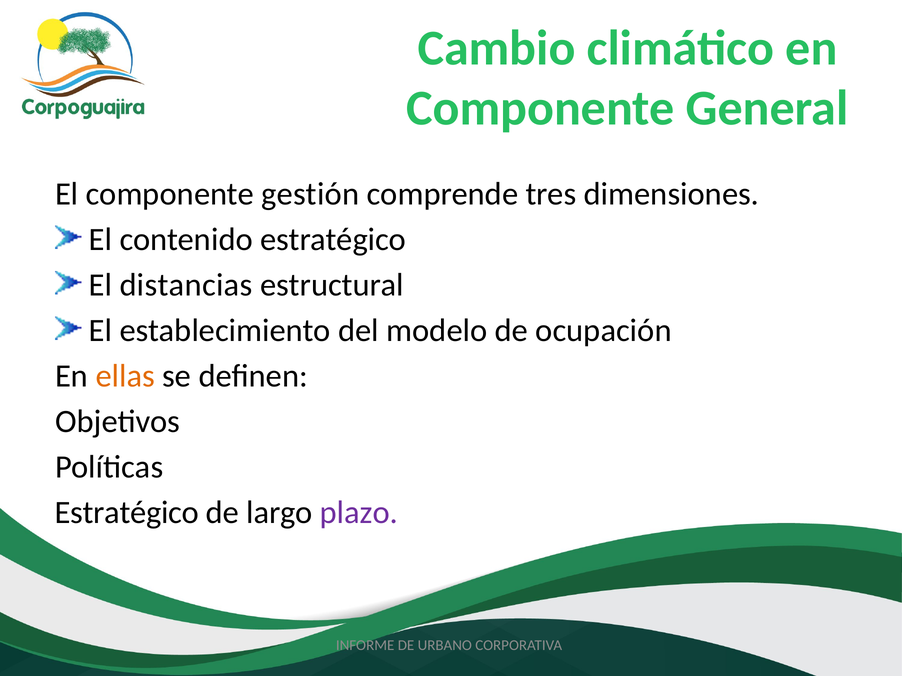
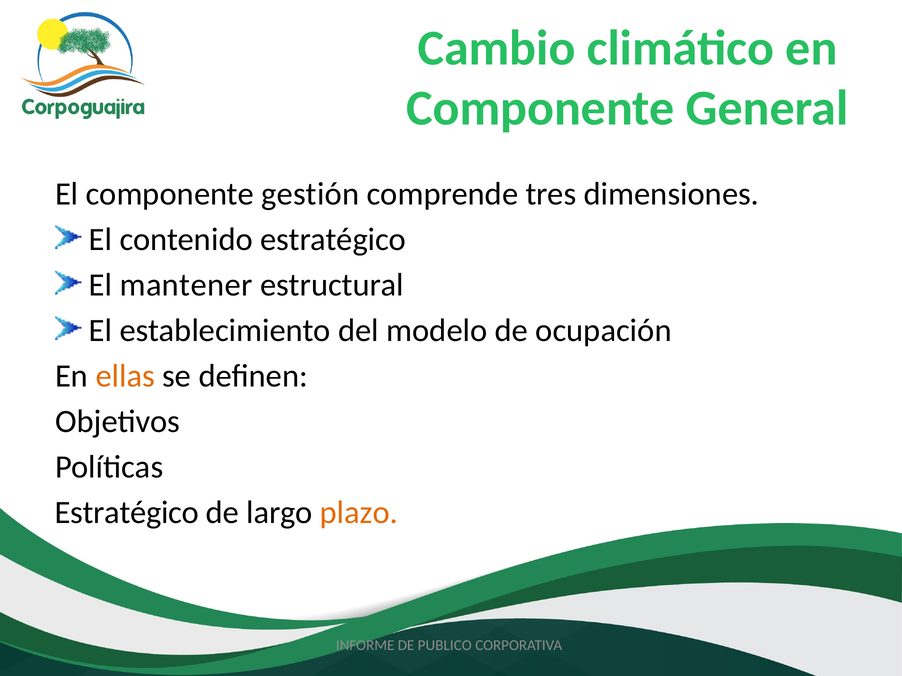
distancias: distancias -> mantener (186, 285)
plazo colour: purple -> orange (359, 513)
URBANO: URBANO -> PUBLICO (445, 646)
